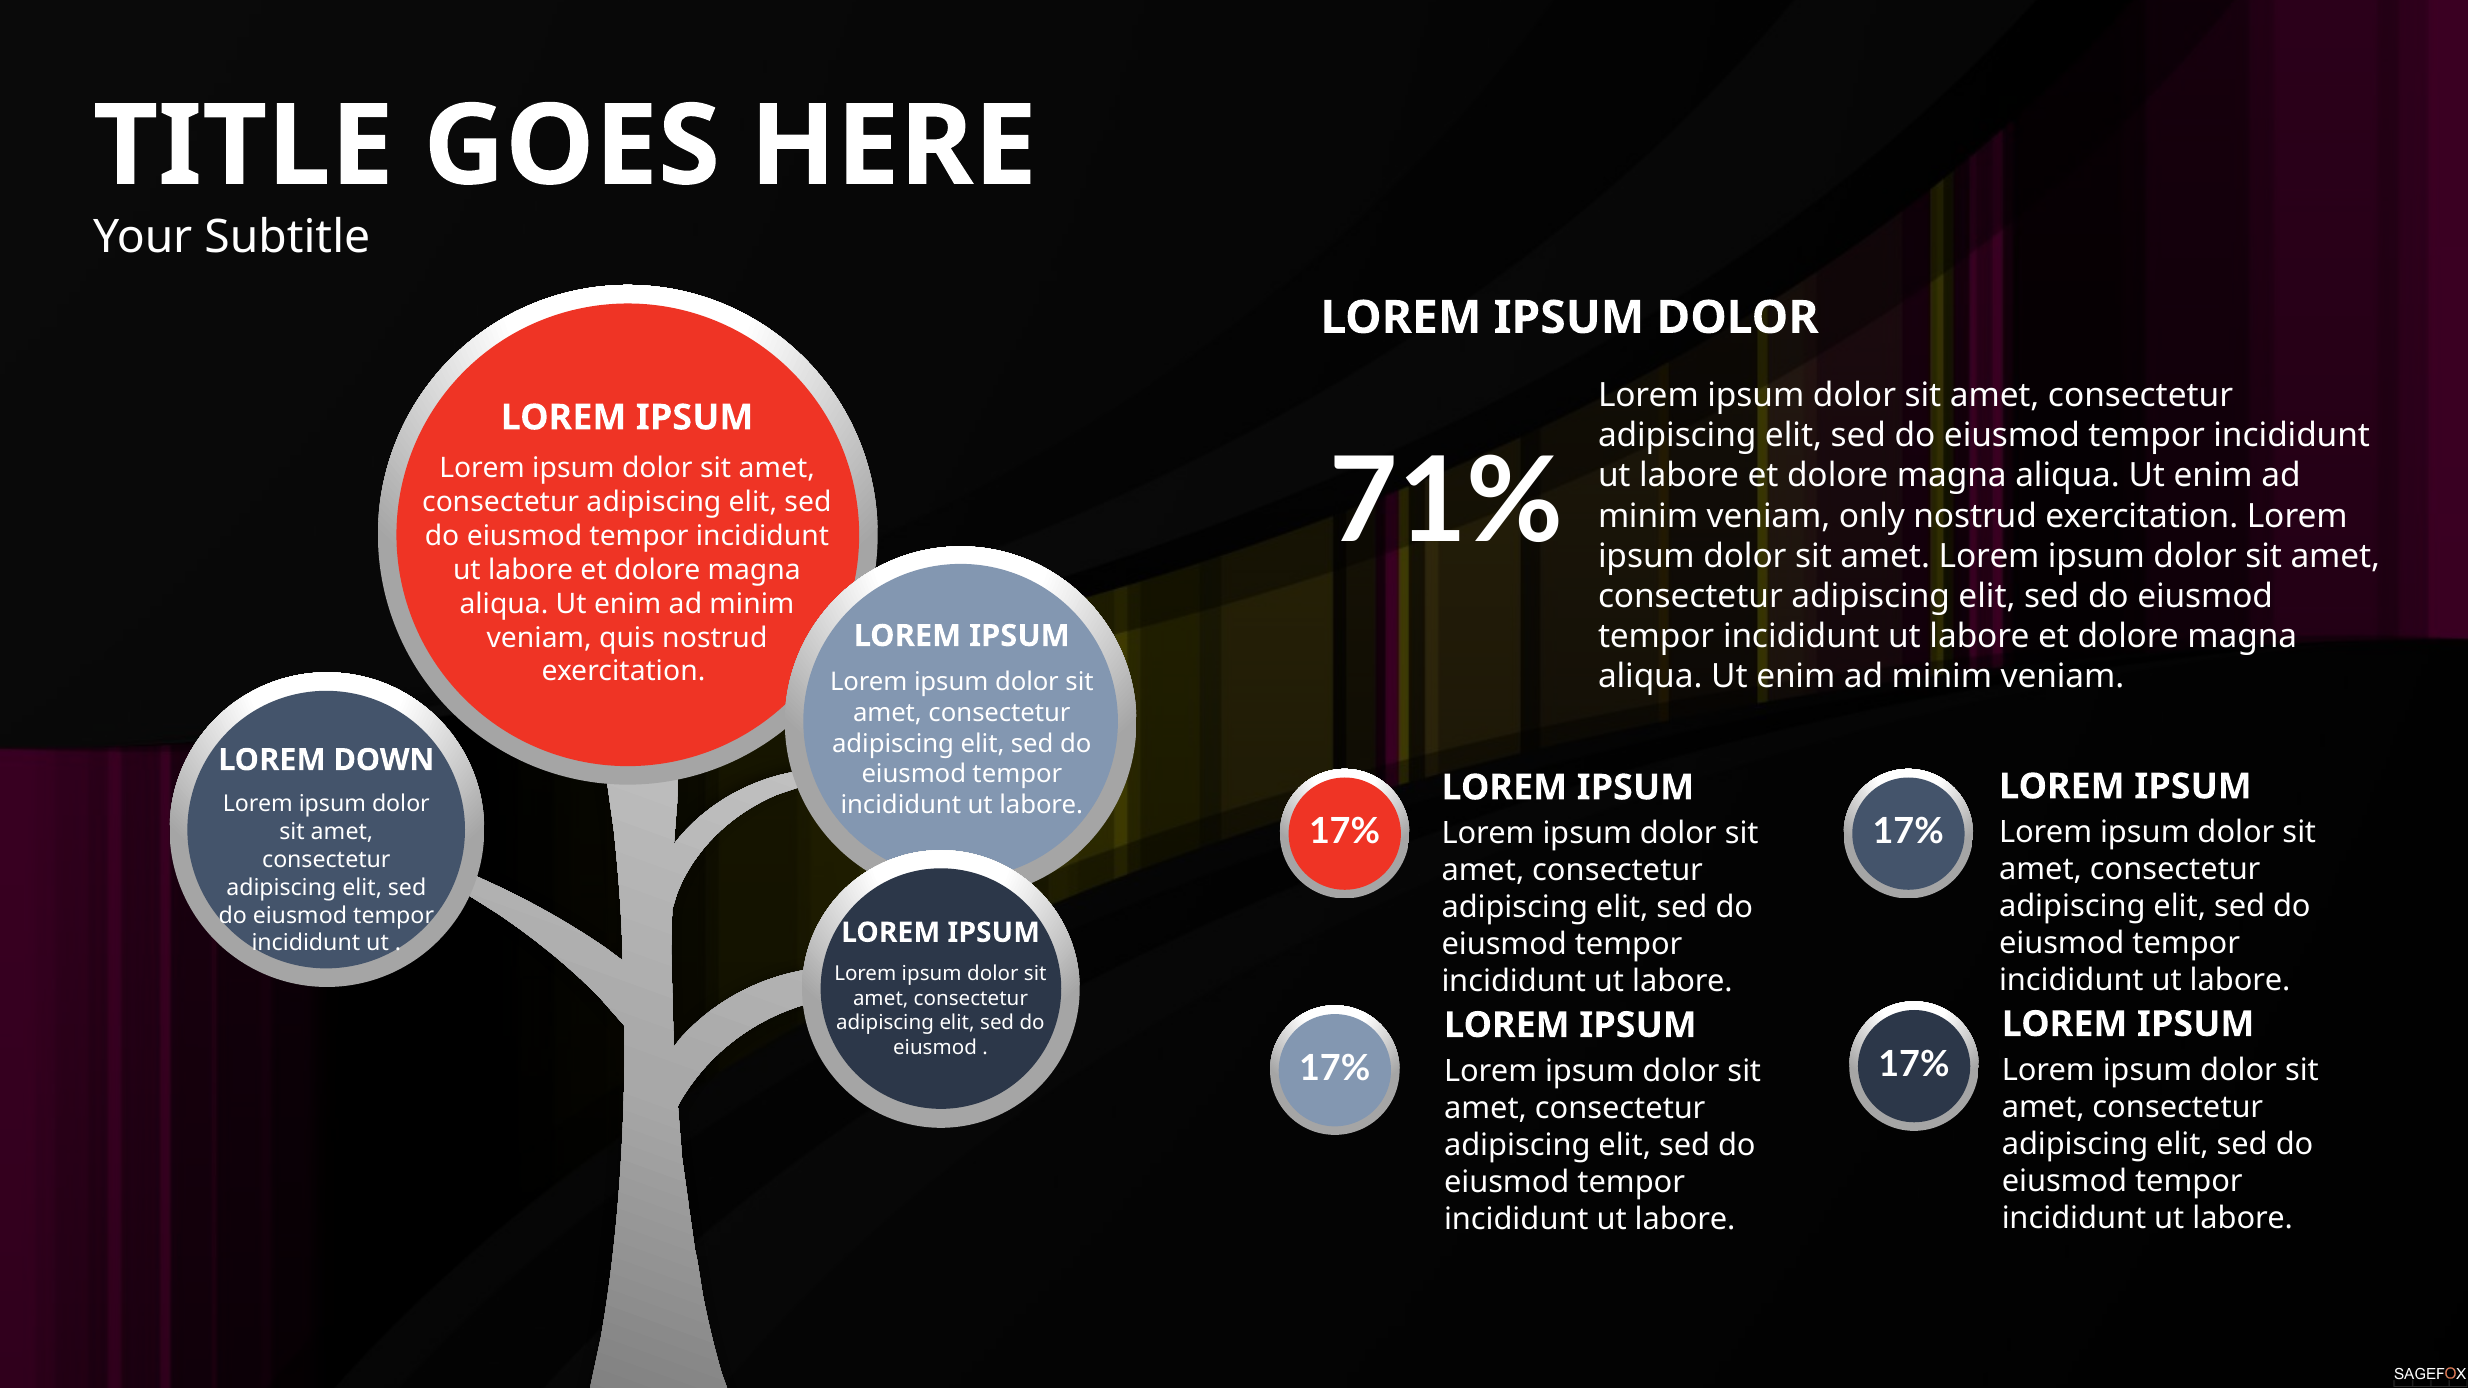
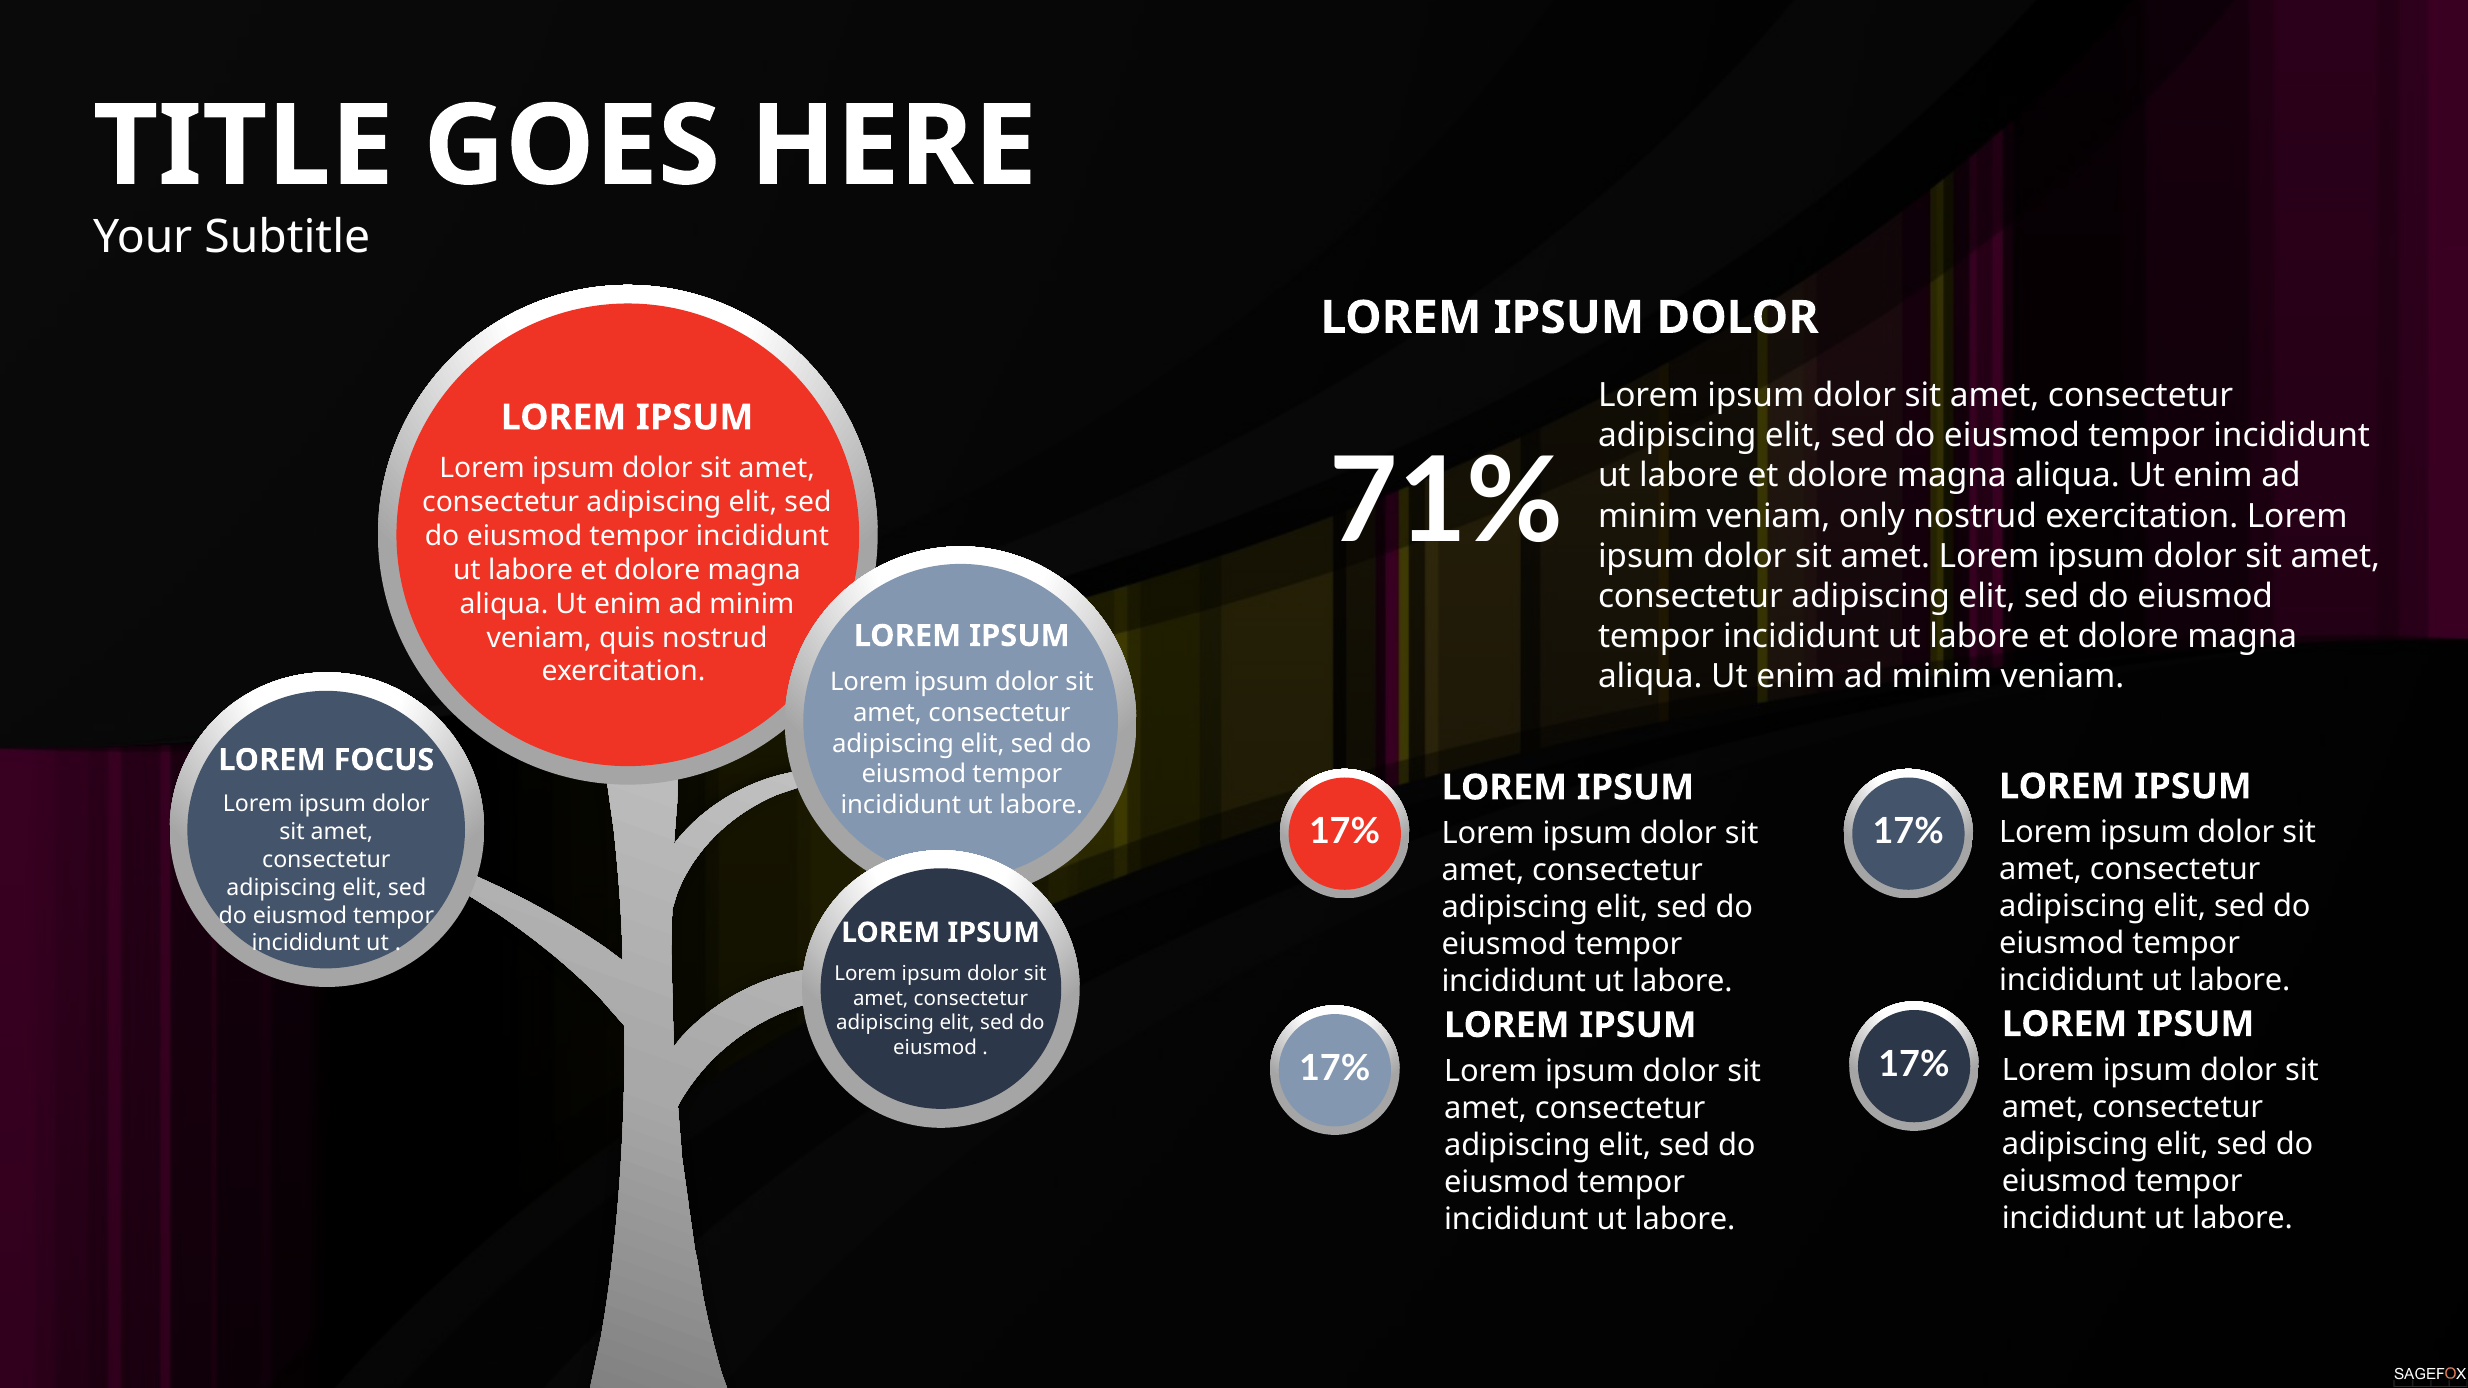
DOWN: DOWN -> FOCUS (384, 760)
